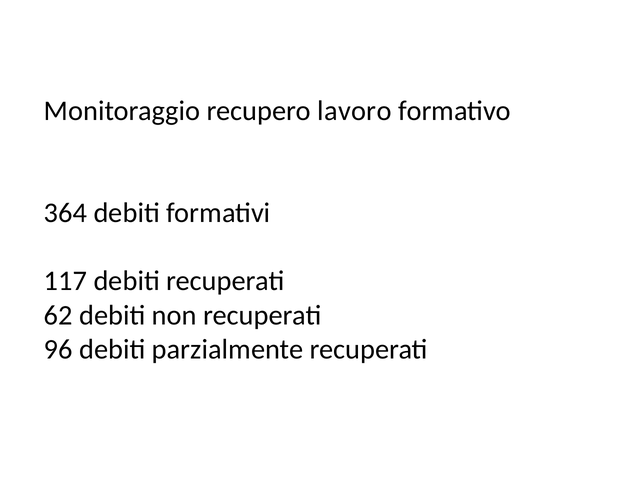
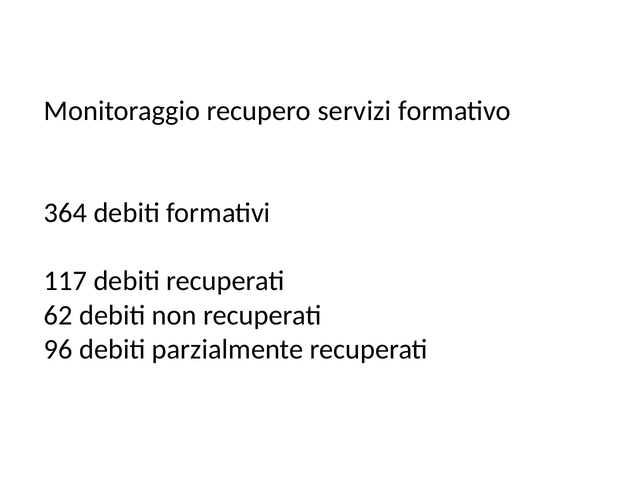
lavoro: lavoro -> servizi (354, 111)
